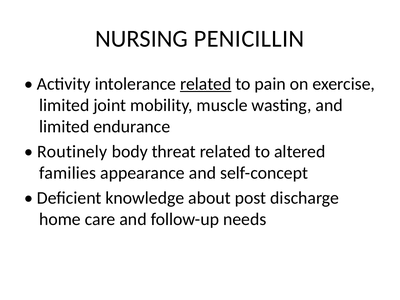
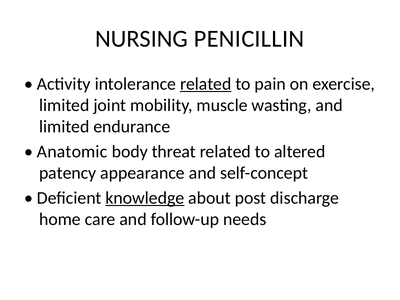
Routinely: Routinely -> Anatomic (72, 152)
families: families -> patency (68, 173)
knowledge underline: none -> present (145, 198)
